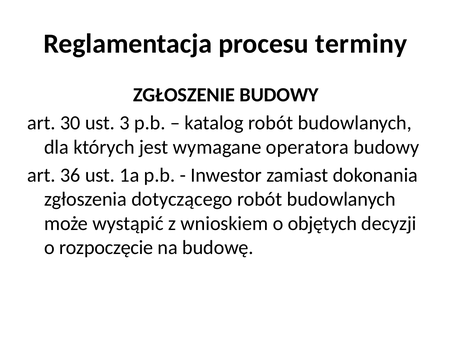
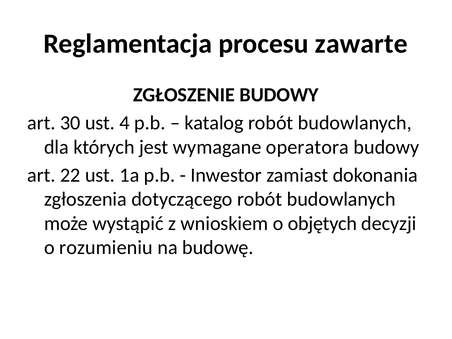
terminy: terminy -> zawarte (361, 44)
3: 3 -> 4 (125, 123)
36: 36 -> 22 (70, 175)
rozpoczęcie: rozpoczęcie -> rozumieniu (106, 248)
